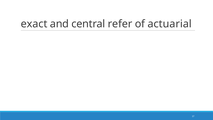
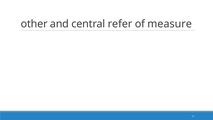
exact: exact -> other (34, 24)
actuarial: actuarial -> measure (170, 24)
